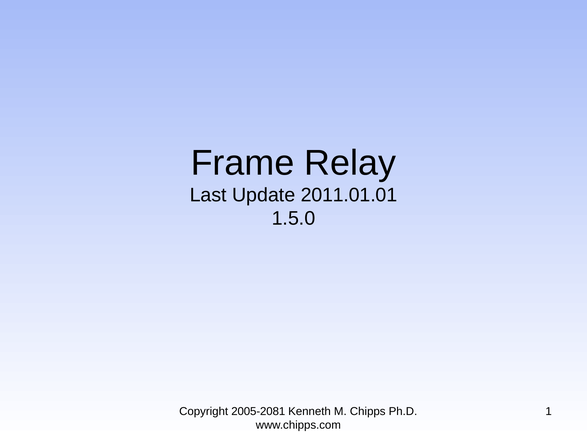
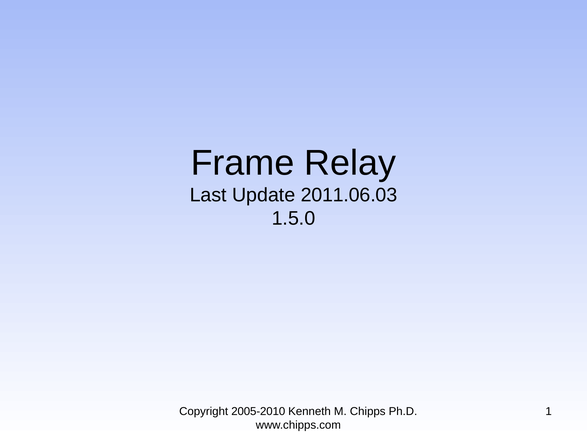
2011.01.01: 2011.01.01 -> 2011.06.03 (349, 195)
2005-2081: 2005-2081 -> 2005-2010 (258, 412)
